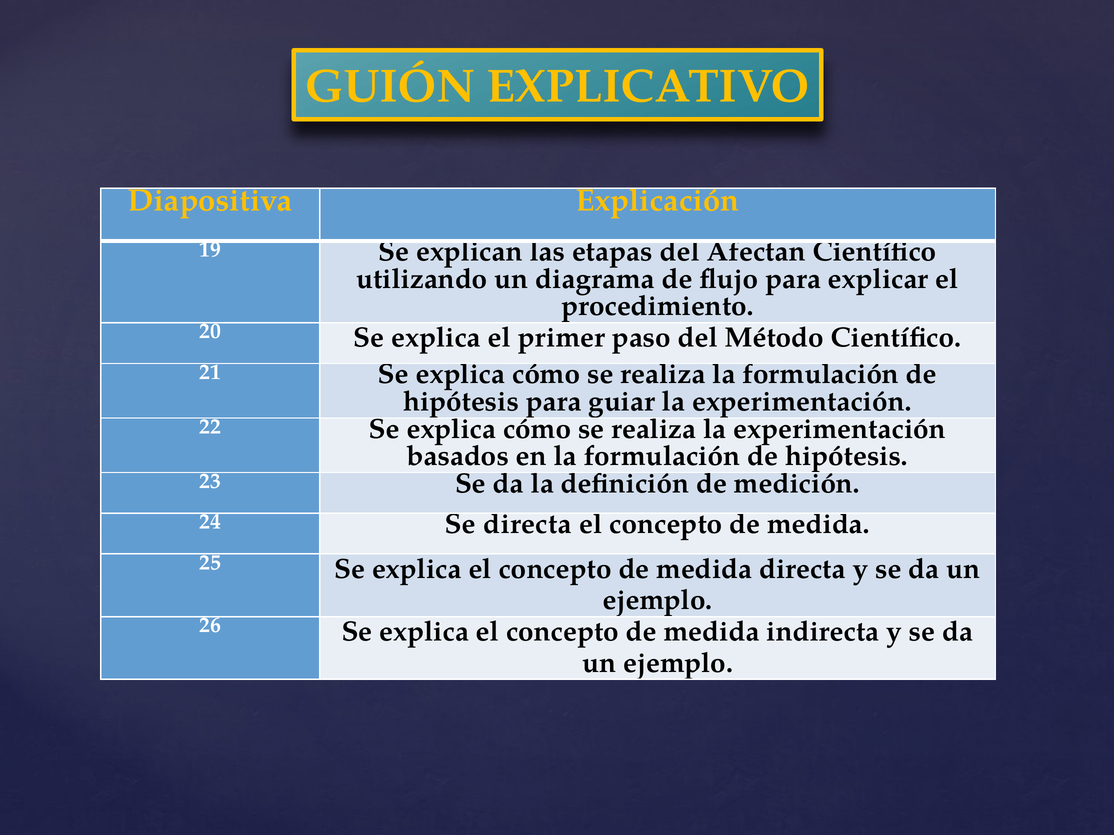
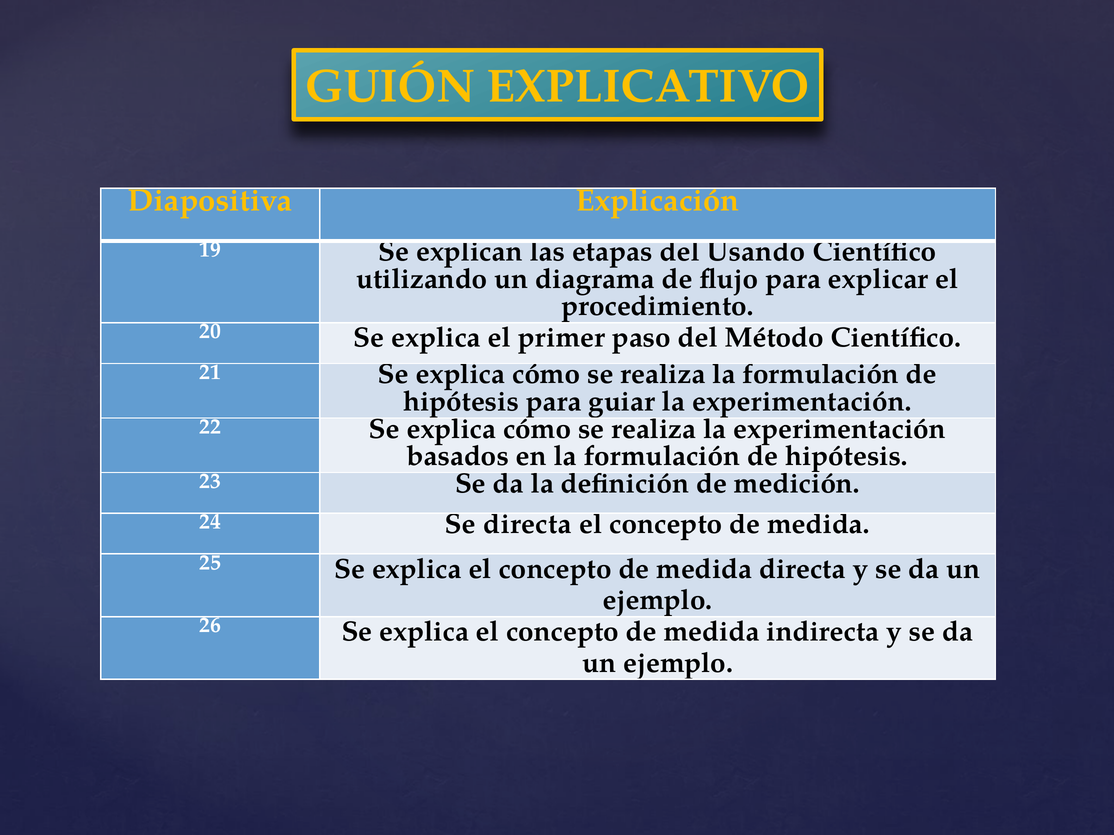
Afectan: Afectan -> Usando (756, 252)
